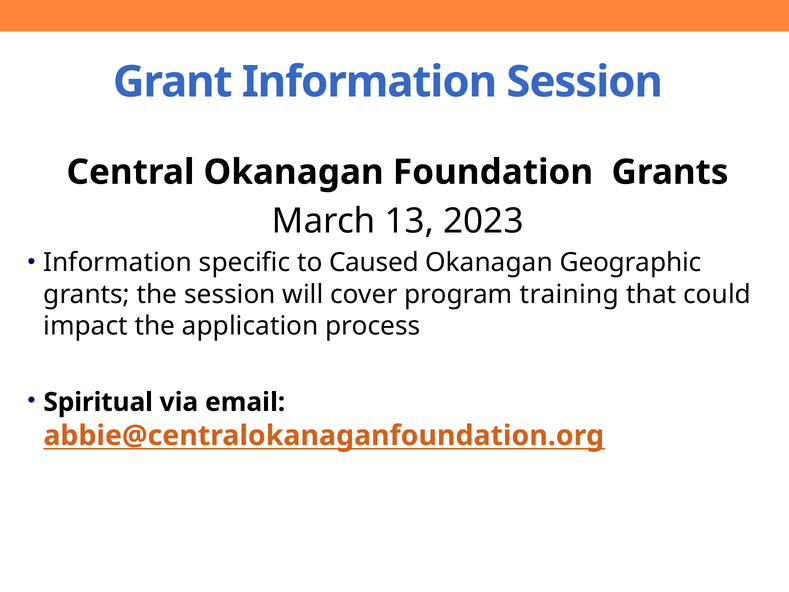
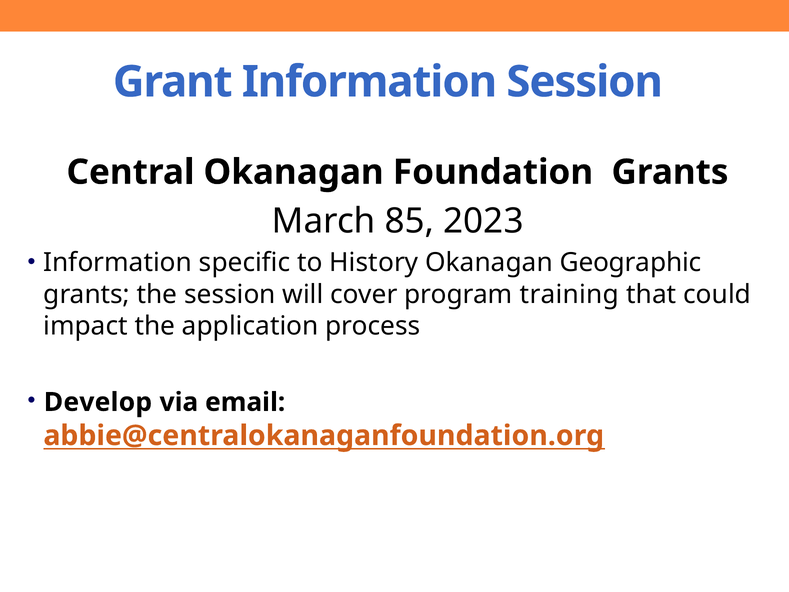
13: 13 -> 85 (409, 221)
Caused: Caused -> History (374, 263)
Spiritual: Spiritual -> Develop (98, 402)
